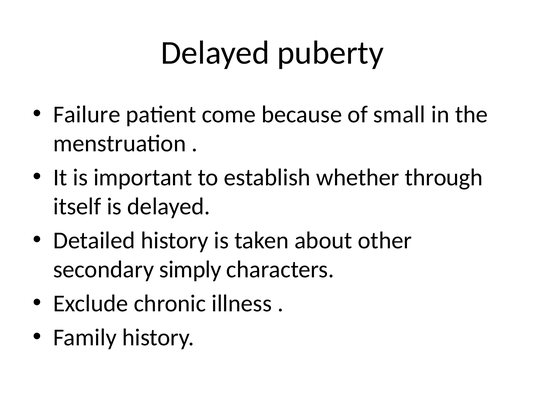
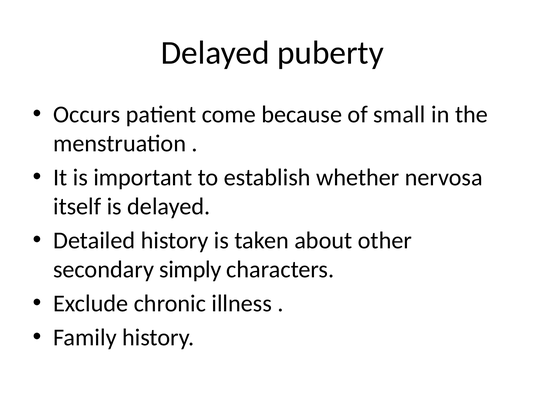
Failure: Failure -> Occurs (87, 114)
through: through -> nervosa (444, 177)
